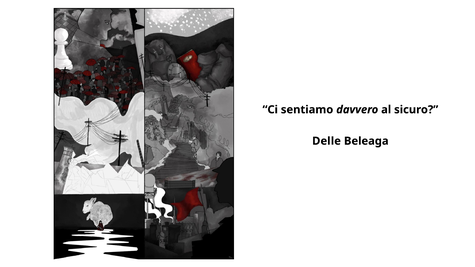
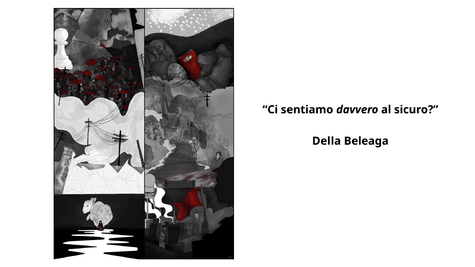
Delle: Delle -> Della (327, 141)
